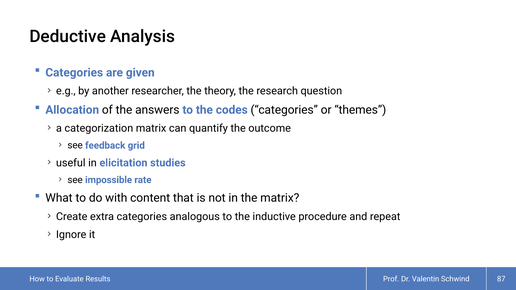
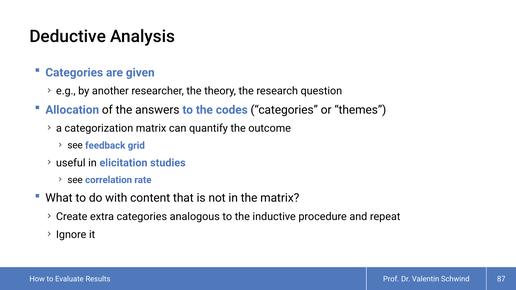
impossible: impossible -> correlation (109, 180)
